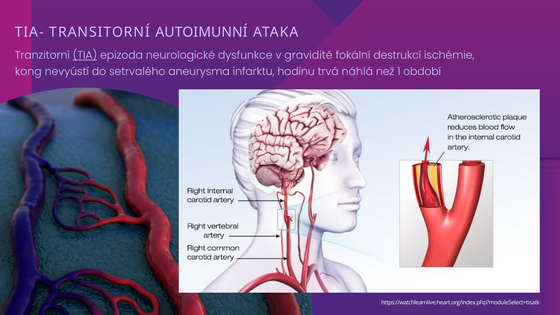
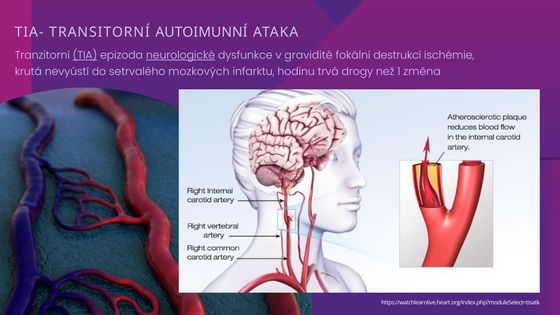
neurologické underline: none -> present (180, 55)
kong: kong -> krutá (28, 72)
aneurysma: aneurysma -> mozkových (199, 72)
náhlá: náhlá -> drogy (357, 72)
období: období -> změna (422, 72)
